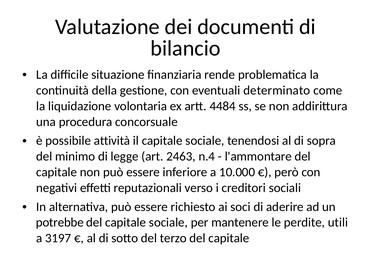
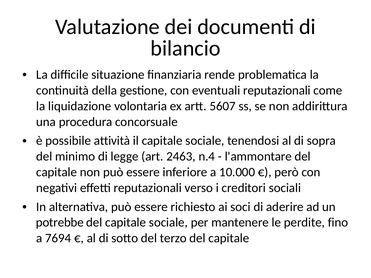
eventuali determinato: determinato -> reputazionali (277, 90)
4484: 4484 -> 5607 (223, 106)
utili: utili -> fino (338, 223)
3197: 3197 -> 7694 (58, 238)
